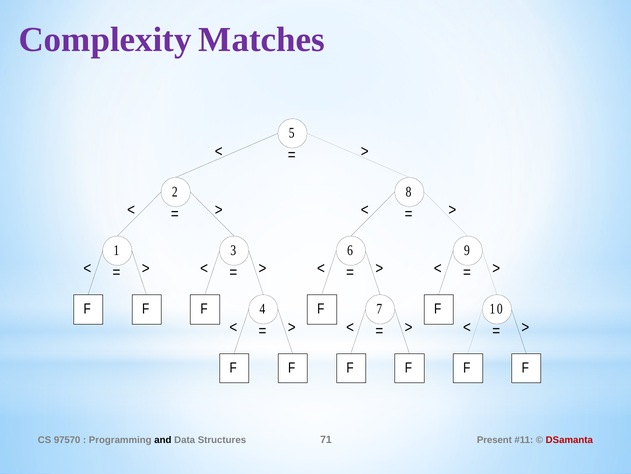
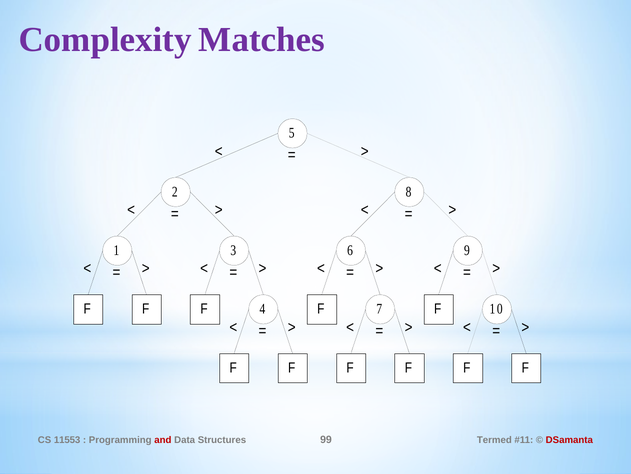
97570: 97570 -> 11553 (67, 439)
and colour: black -> red (163, 439)
71: 71 -> 99 (326, 439)
Present: Present -> Termed (494, 439)
